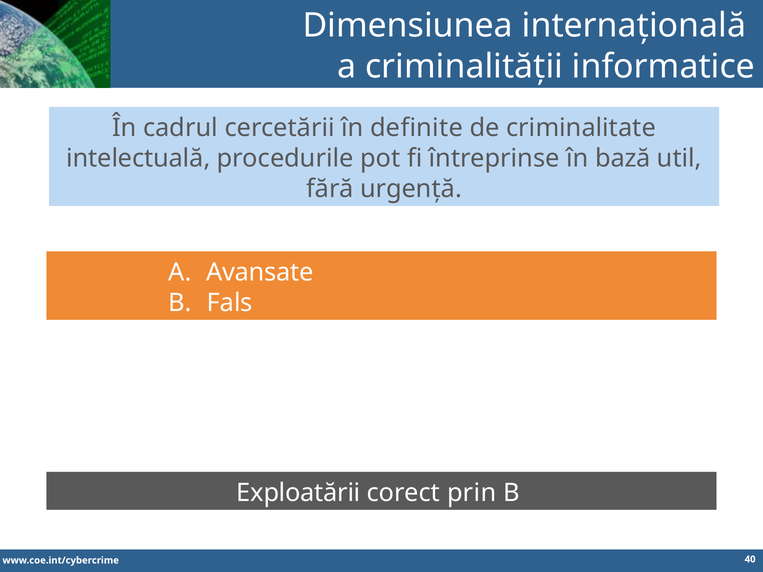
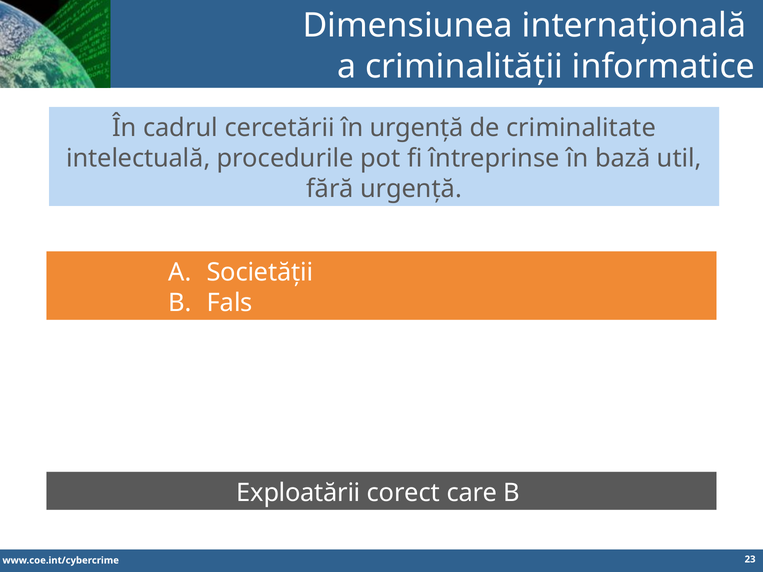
în definite: definite -> urgență (417, 128)
Avansate: Avansate -> Societății (260, 272)
prin: prin -> care (472, 493)
40: 40 -> 23 (750, 559)
